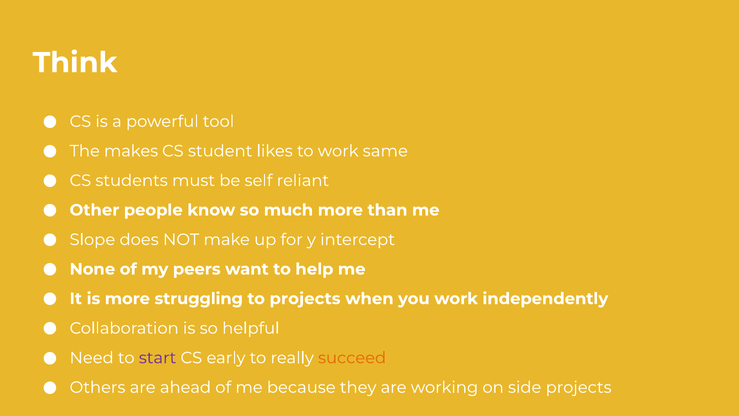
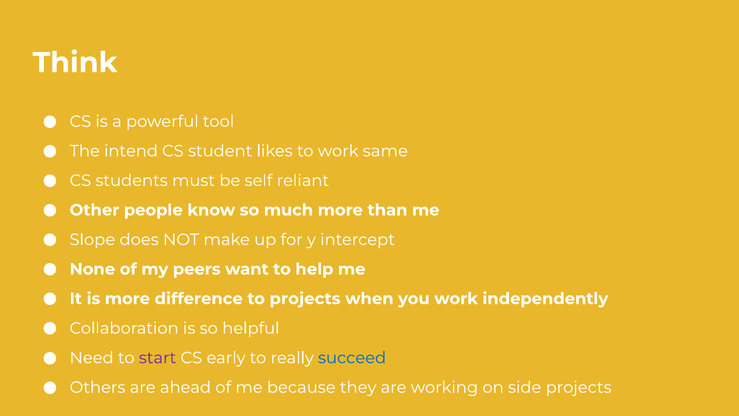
makes: makes -> intend (131, 151)
struggling: struggling -> difference (199, 299)
succeed colour: orange -> blue (352, 358)
